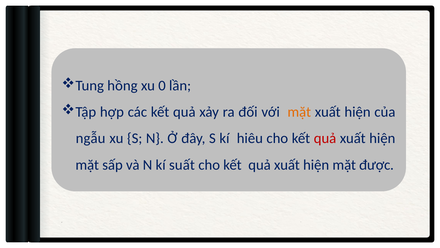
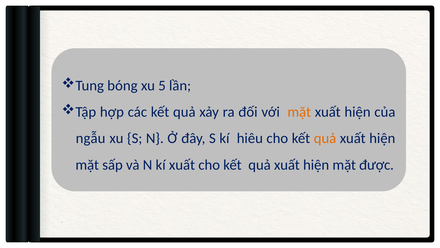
hồng: hồng -> bóng (122, 85)
0: 0 -> 5 (162, 85)
quả colour: red -> orange (325, 138)
kí suất: suất -> xuất (182, 165)
